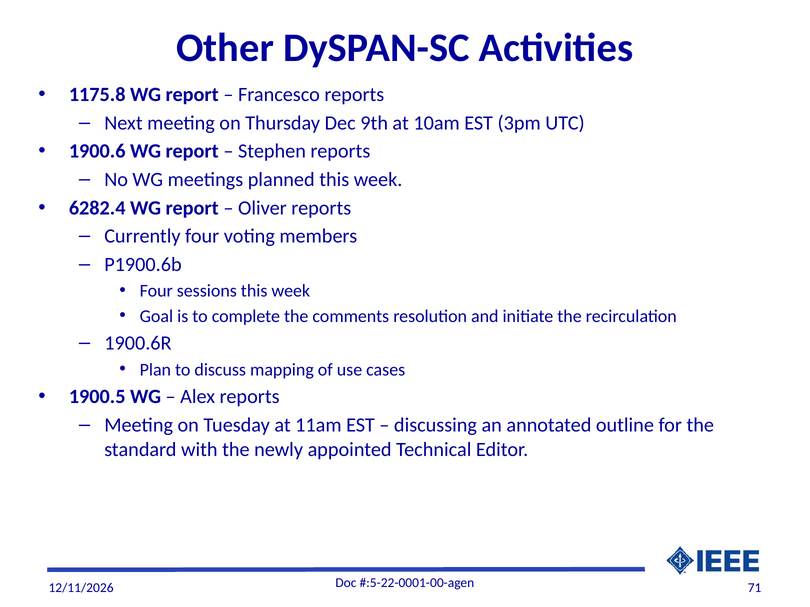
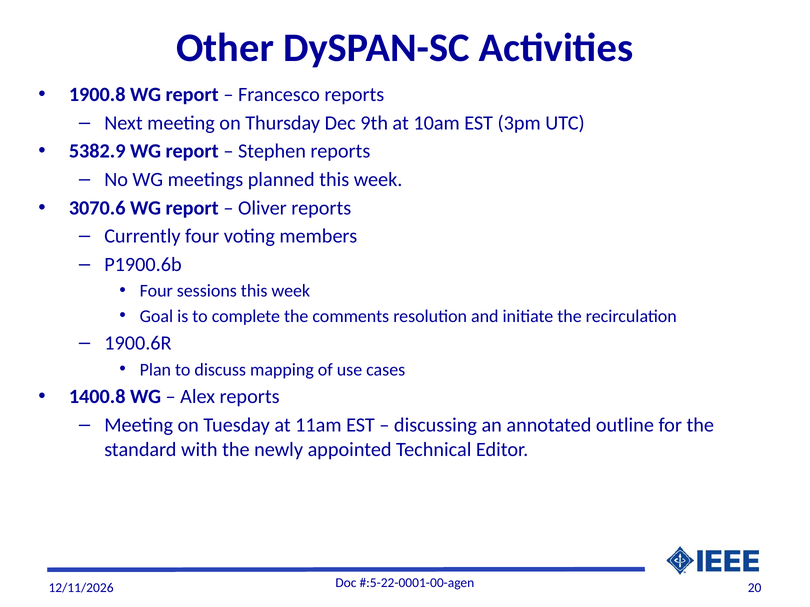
1175.8: 1175.8 -> 1900.8 (97, 95)
1900.6: 1900.6 -> 5382.9 (97, 151)
6282.4: 6282.4 -> 3070.6 (97, 208)
1900.5: 1900.5 -> 1400.8 (97, 397)
71: 71 -> 20 (755, 588)
